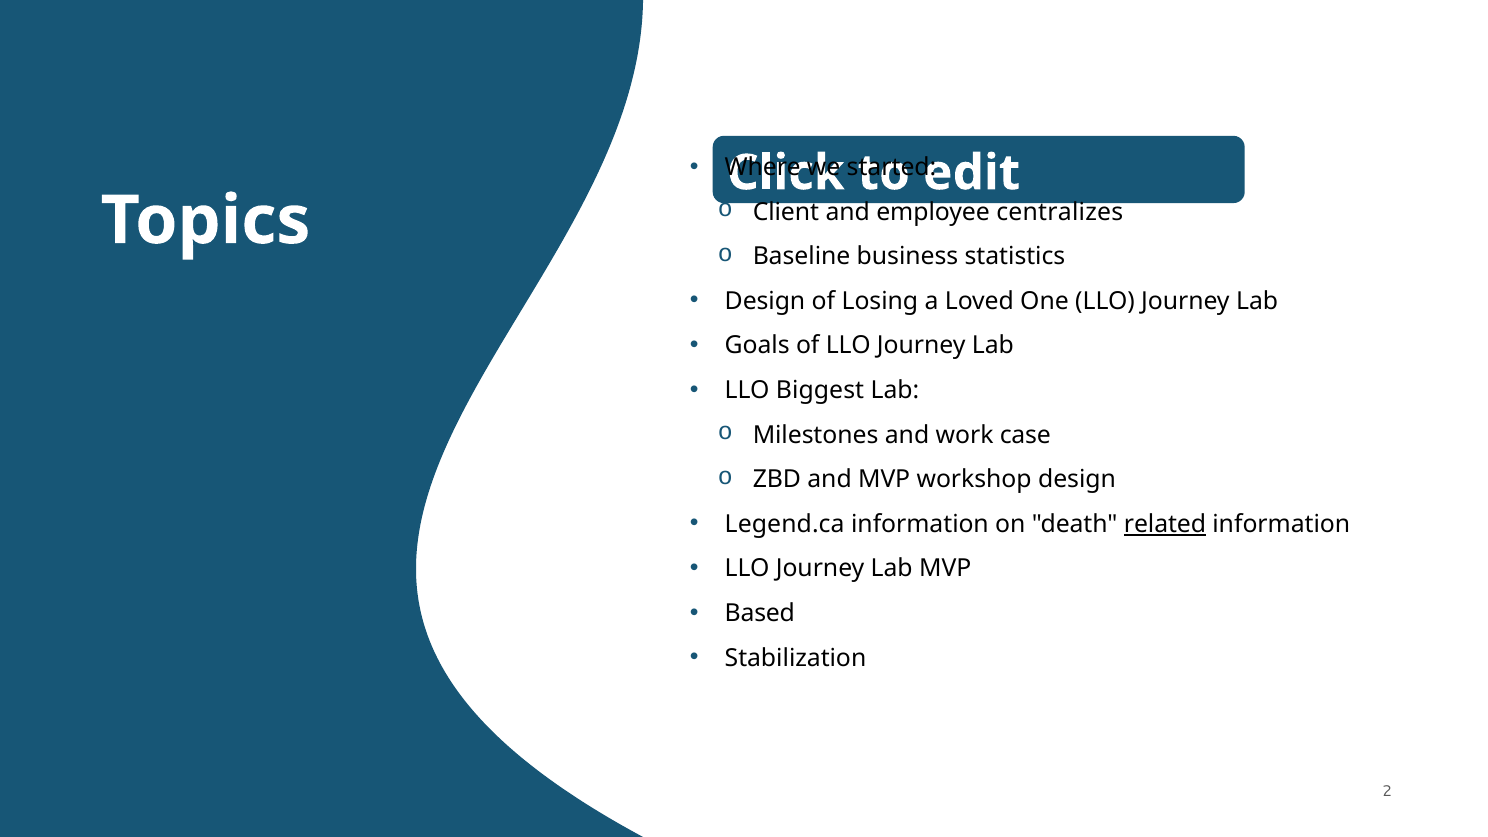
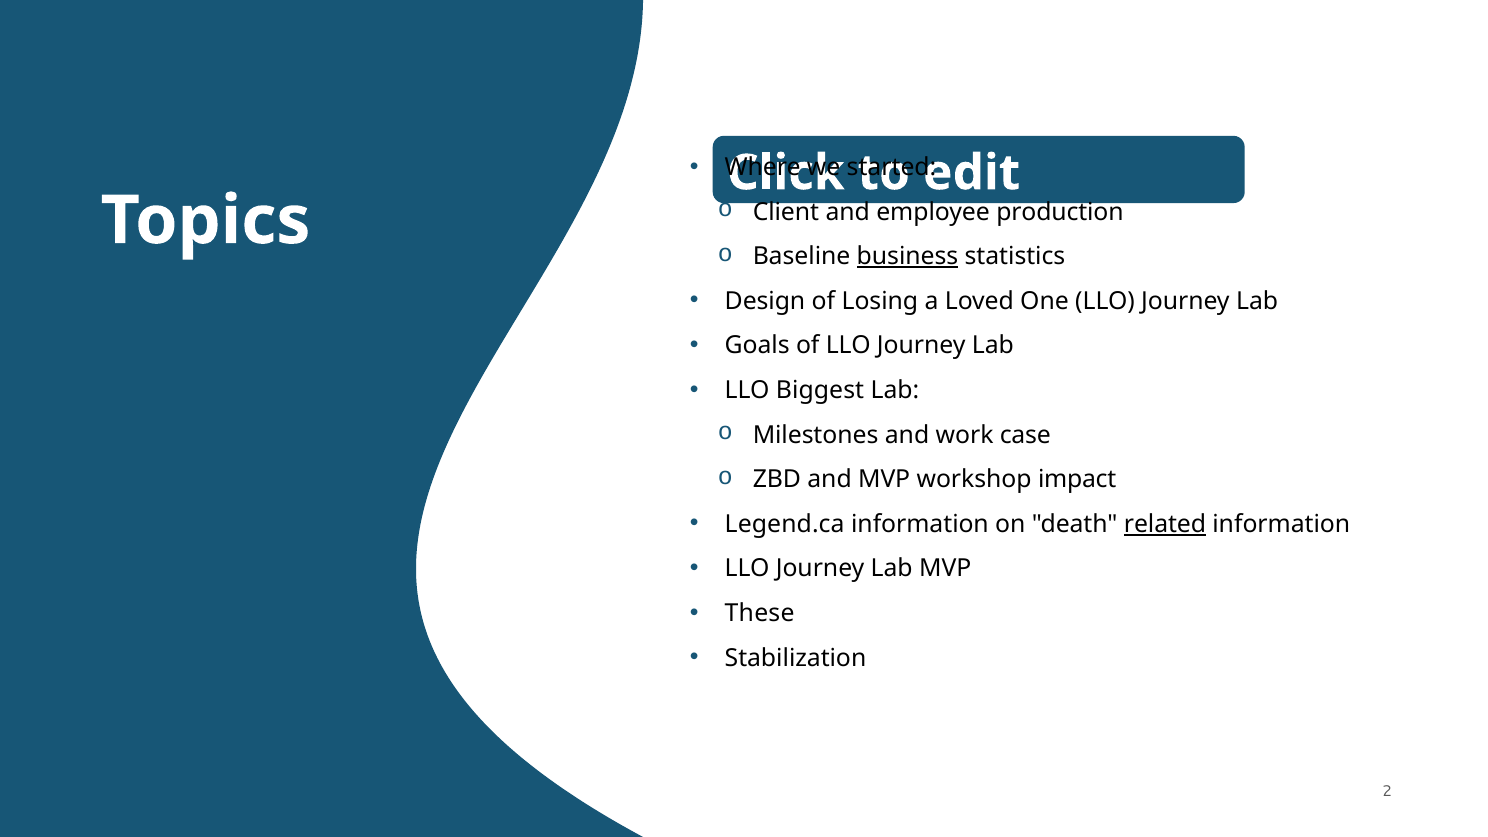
centralizes: centralizes -> production (1060, 212)
business underline: none -> present (908, 257)
workshop design: design -> impact (1077, 480)
Based: Based -> These (760, 613)
